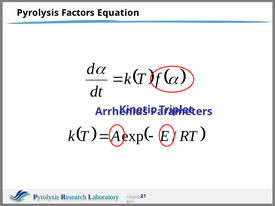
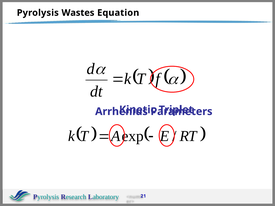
Factors: Factors -> Wastes (78, 13)
